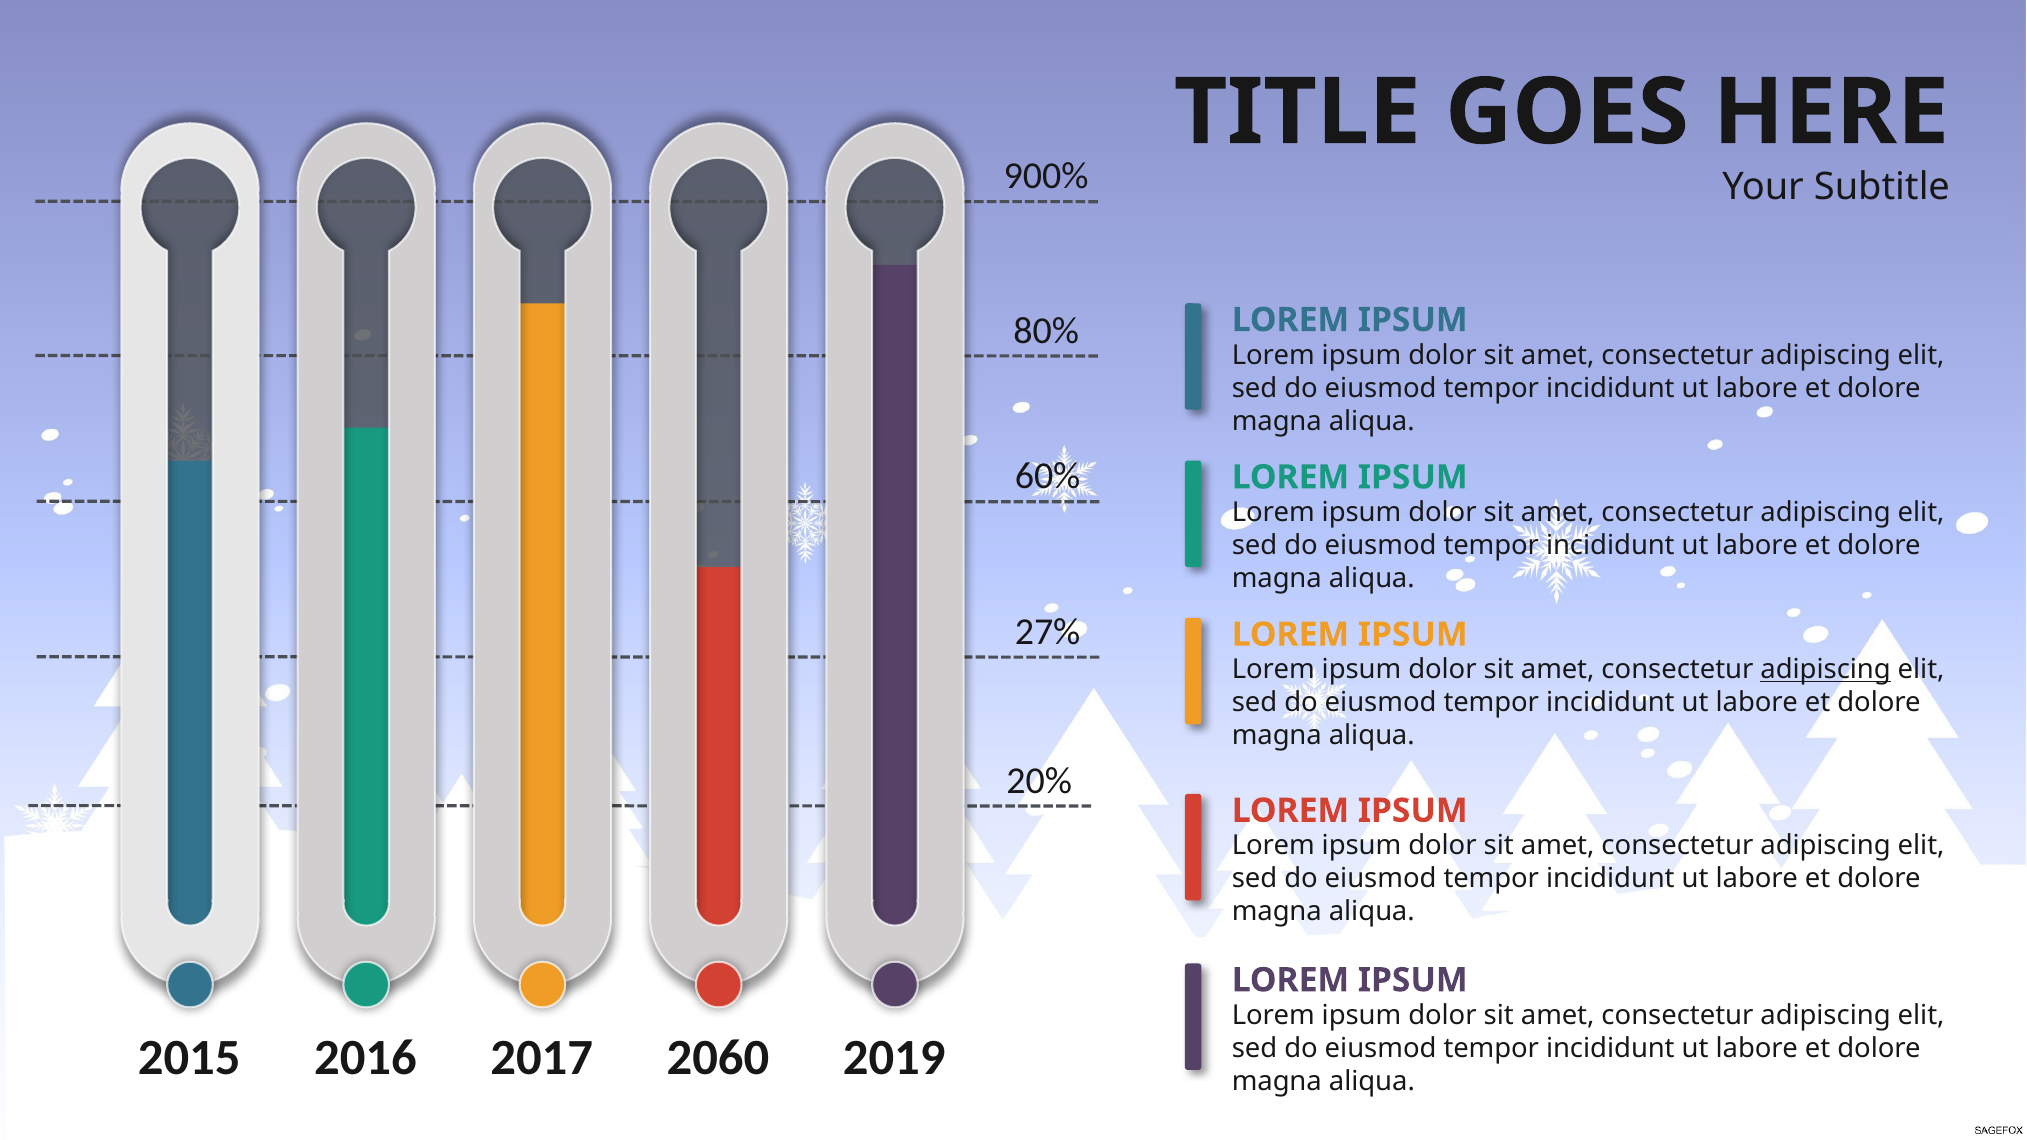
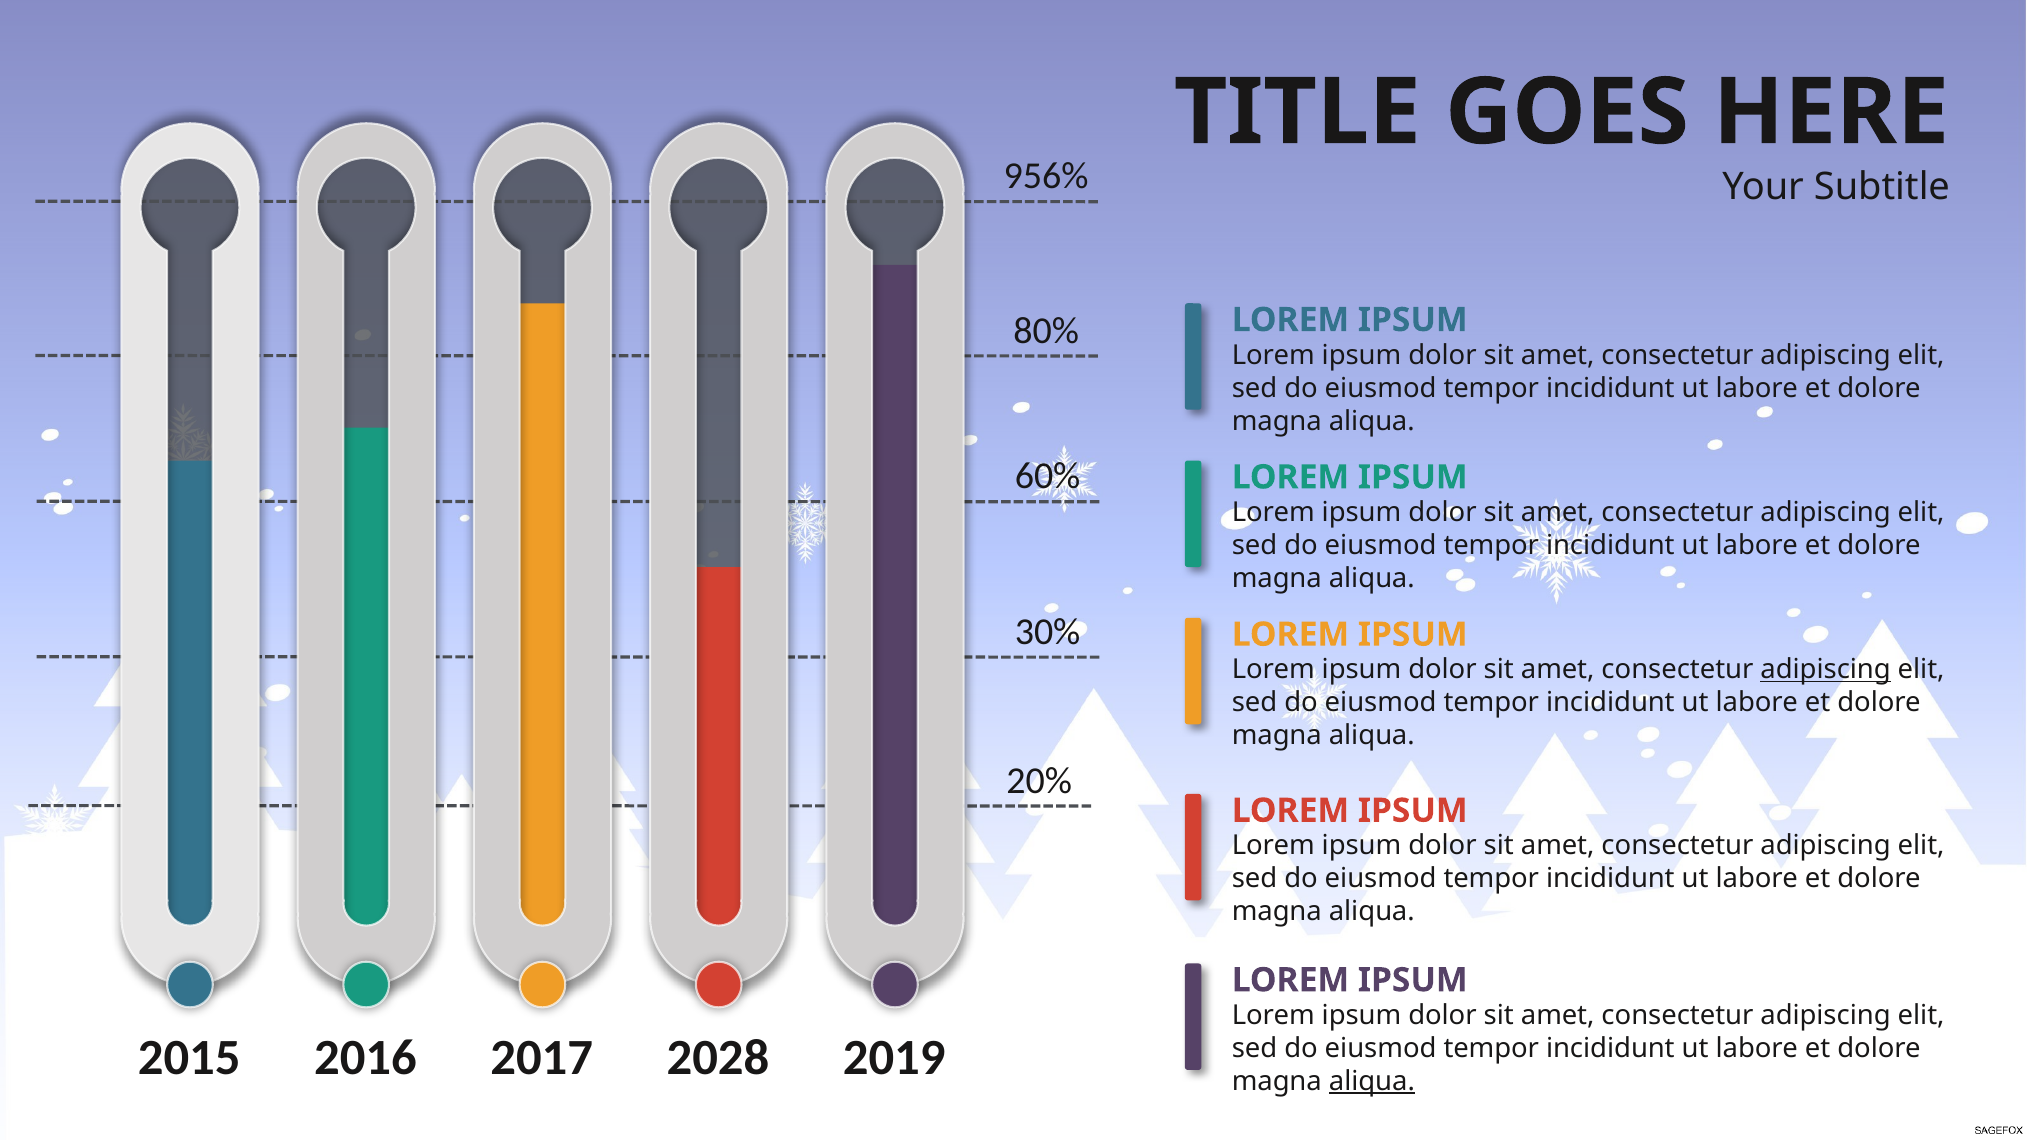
900%: 900% -> 956% (1046, 176)
27%: 27% -> 30% (1048, 632)
2060: 2060 -> 2028 (718, 1057)
aliqua underline: none -> present (1372, 1082)
